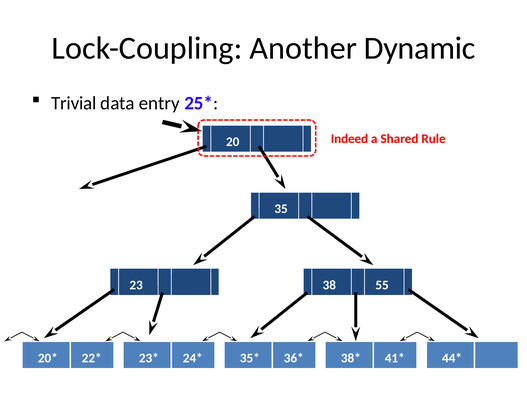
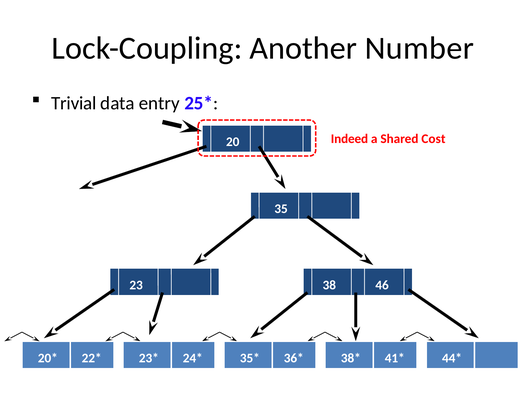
Dynamic: Dynamic -> Number (419, 48)
Rule: Rule -> Cost (433, 139)
55: 55 -> 46 (382, 285)
